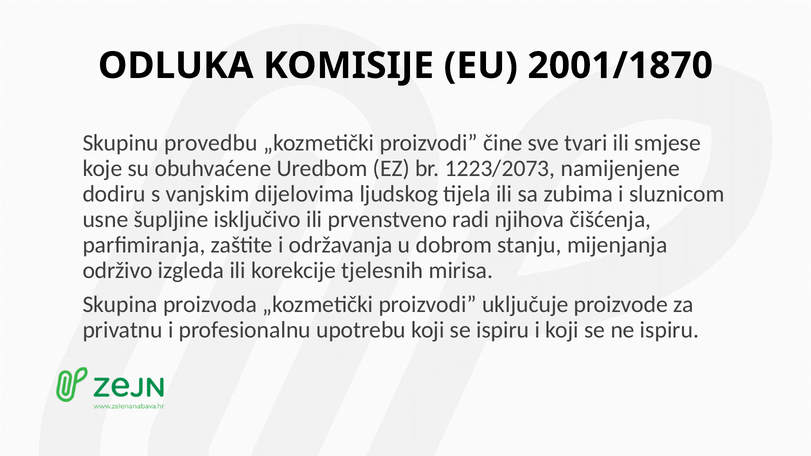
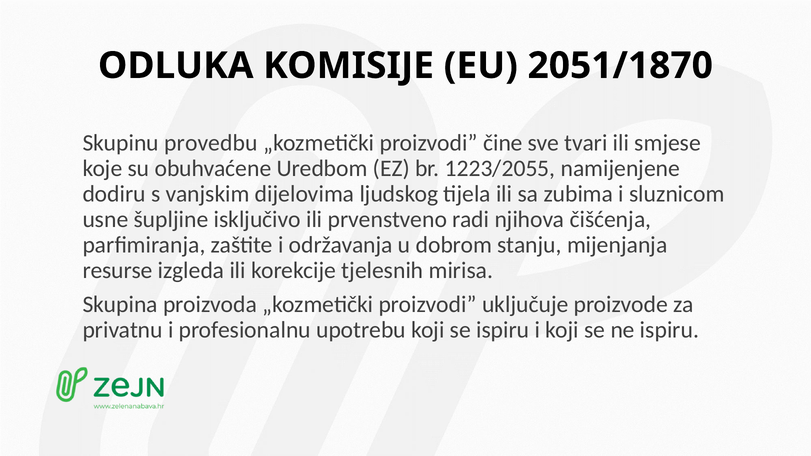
2001/1870: 2001/1870 -> 2051/1870 (620, 66)
1223/2073: 1223/2073 -> 1223/2055 (500, 169)
održivo: održivo -> resurse (118, 271)
